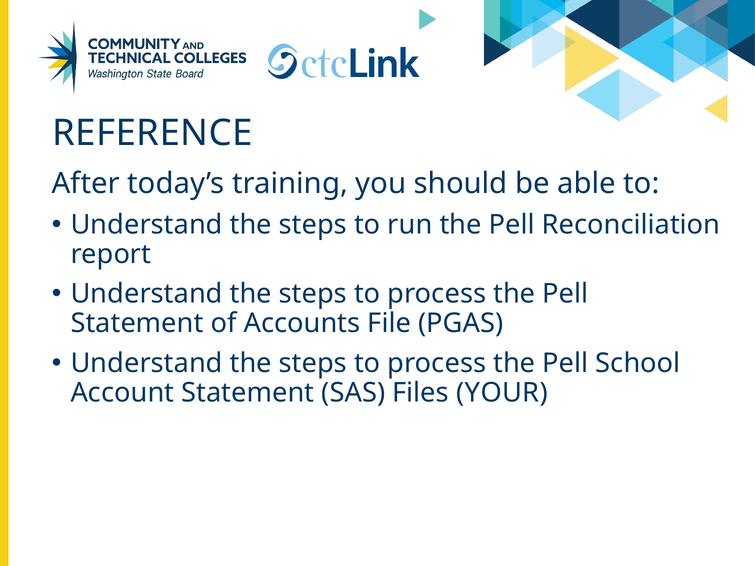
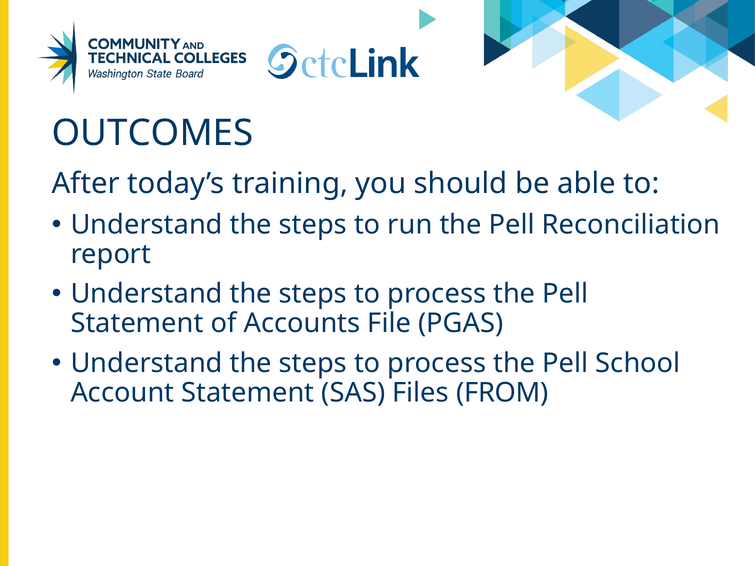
REFERENCE: REFERENCE -> OUTCOMES (153, 133)
YOUR: YOUR -> FROM (502, 393)
